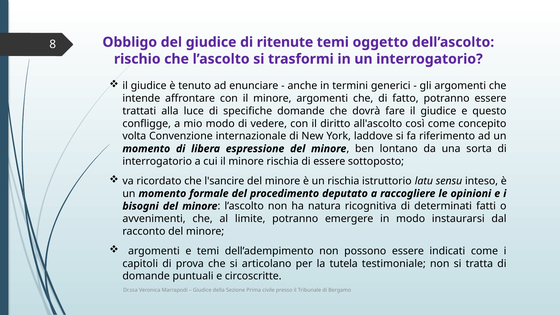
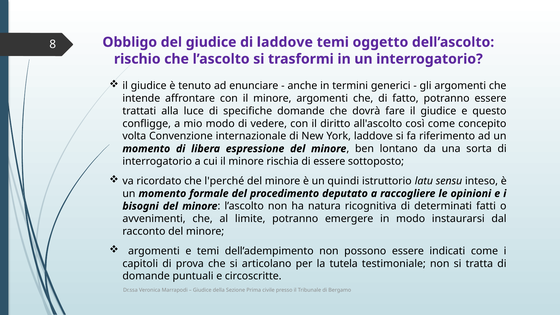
di ritenute: ritenute -> laddove (285, 42)
l'sancire: l'sancire -> l'perché (224, 181)
un rischia: rischia -> quindi (343, 181)
